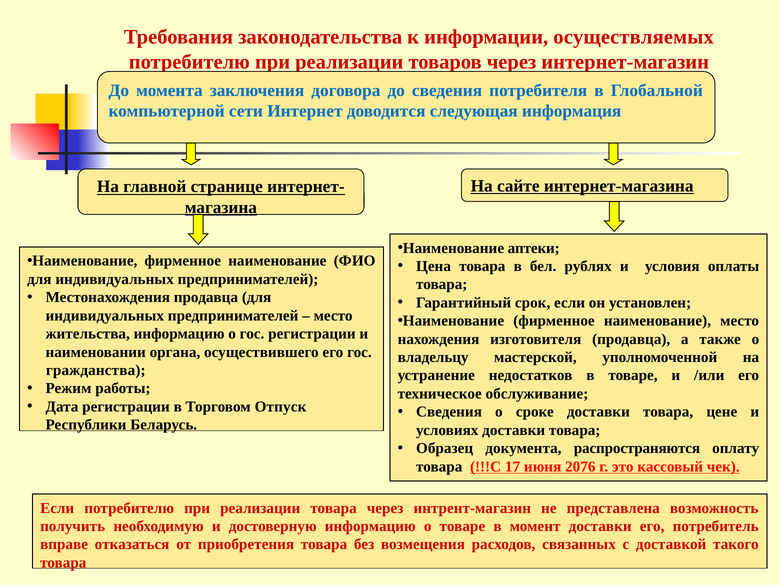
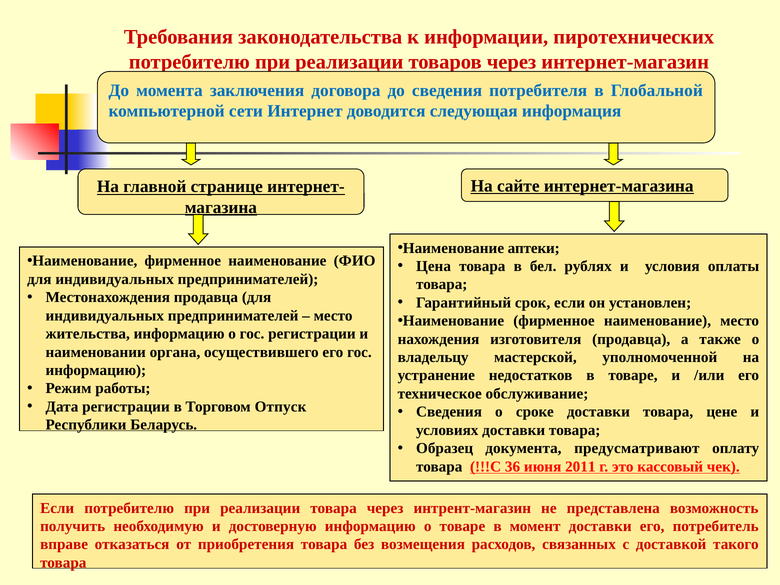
осуществляемых: осуществляемых -> пиротехнических (634, 37)
гражданства: гражданства -> информацию (96, 370)
распространяются: распространяются -> предусматривают (637, 448)
17: 17 -> 36 (513, 467)
2076: 2076 -> 2011 (580, 467)
